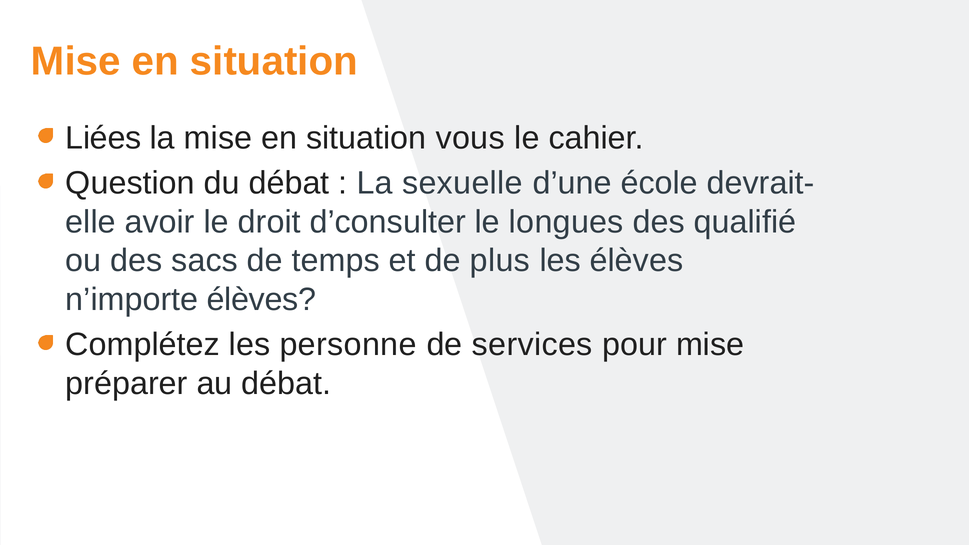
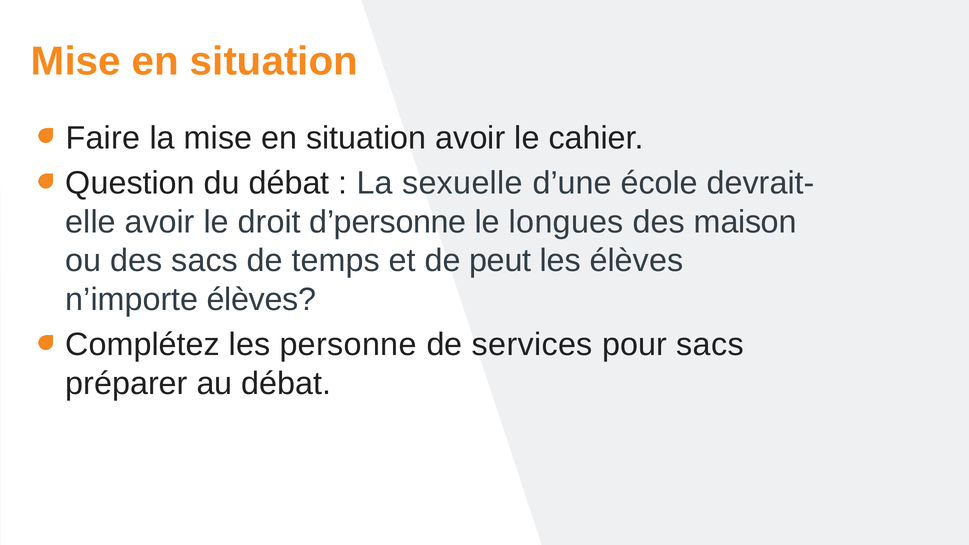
Liées: Liées -> Faire (103, 138)
situation vous: vous -> avoir (470, 138)
d’consulter: d’consulter -> d’personne (388, 222)
qualifié: qualifié -> maison (745, 222)
plus: plus -> peut (500, 261)
pour mise: mise -> sacs (710, 345)
